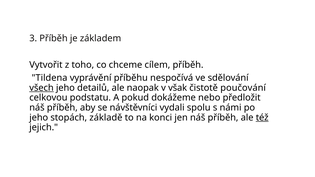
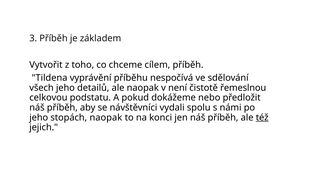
všech underline: present -> none (42, 88)
však: však -> není (178, 88)
poučování: poučování -> řemeslnou (243, 88)
stopách základě: základě -> naopak (106, 118)
